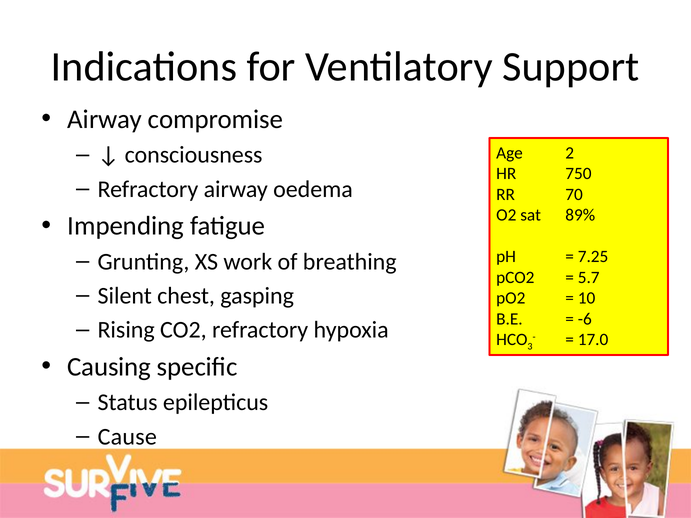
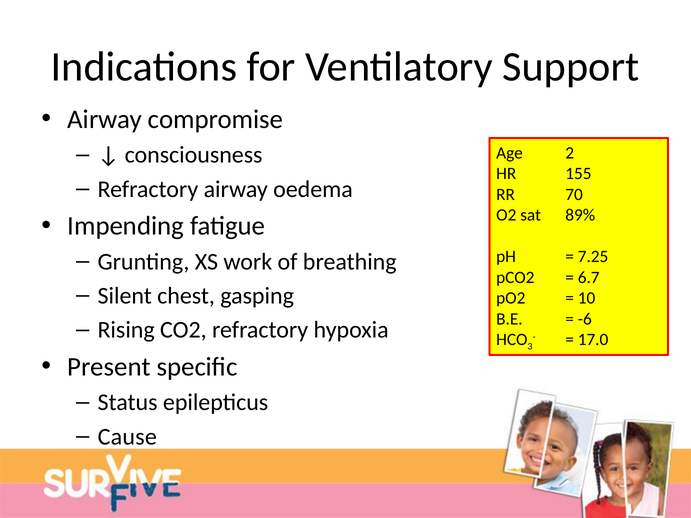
750: 750 -> 155 (578, 174)
5.7: 5.7 -> 6.7 (589, 278)
Causing: Causing -> Present (109, 367)
